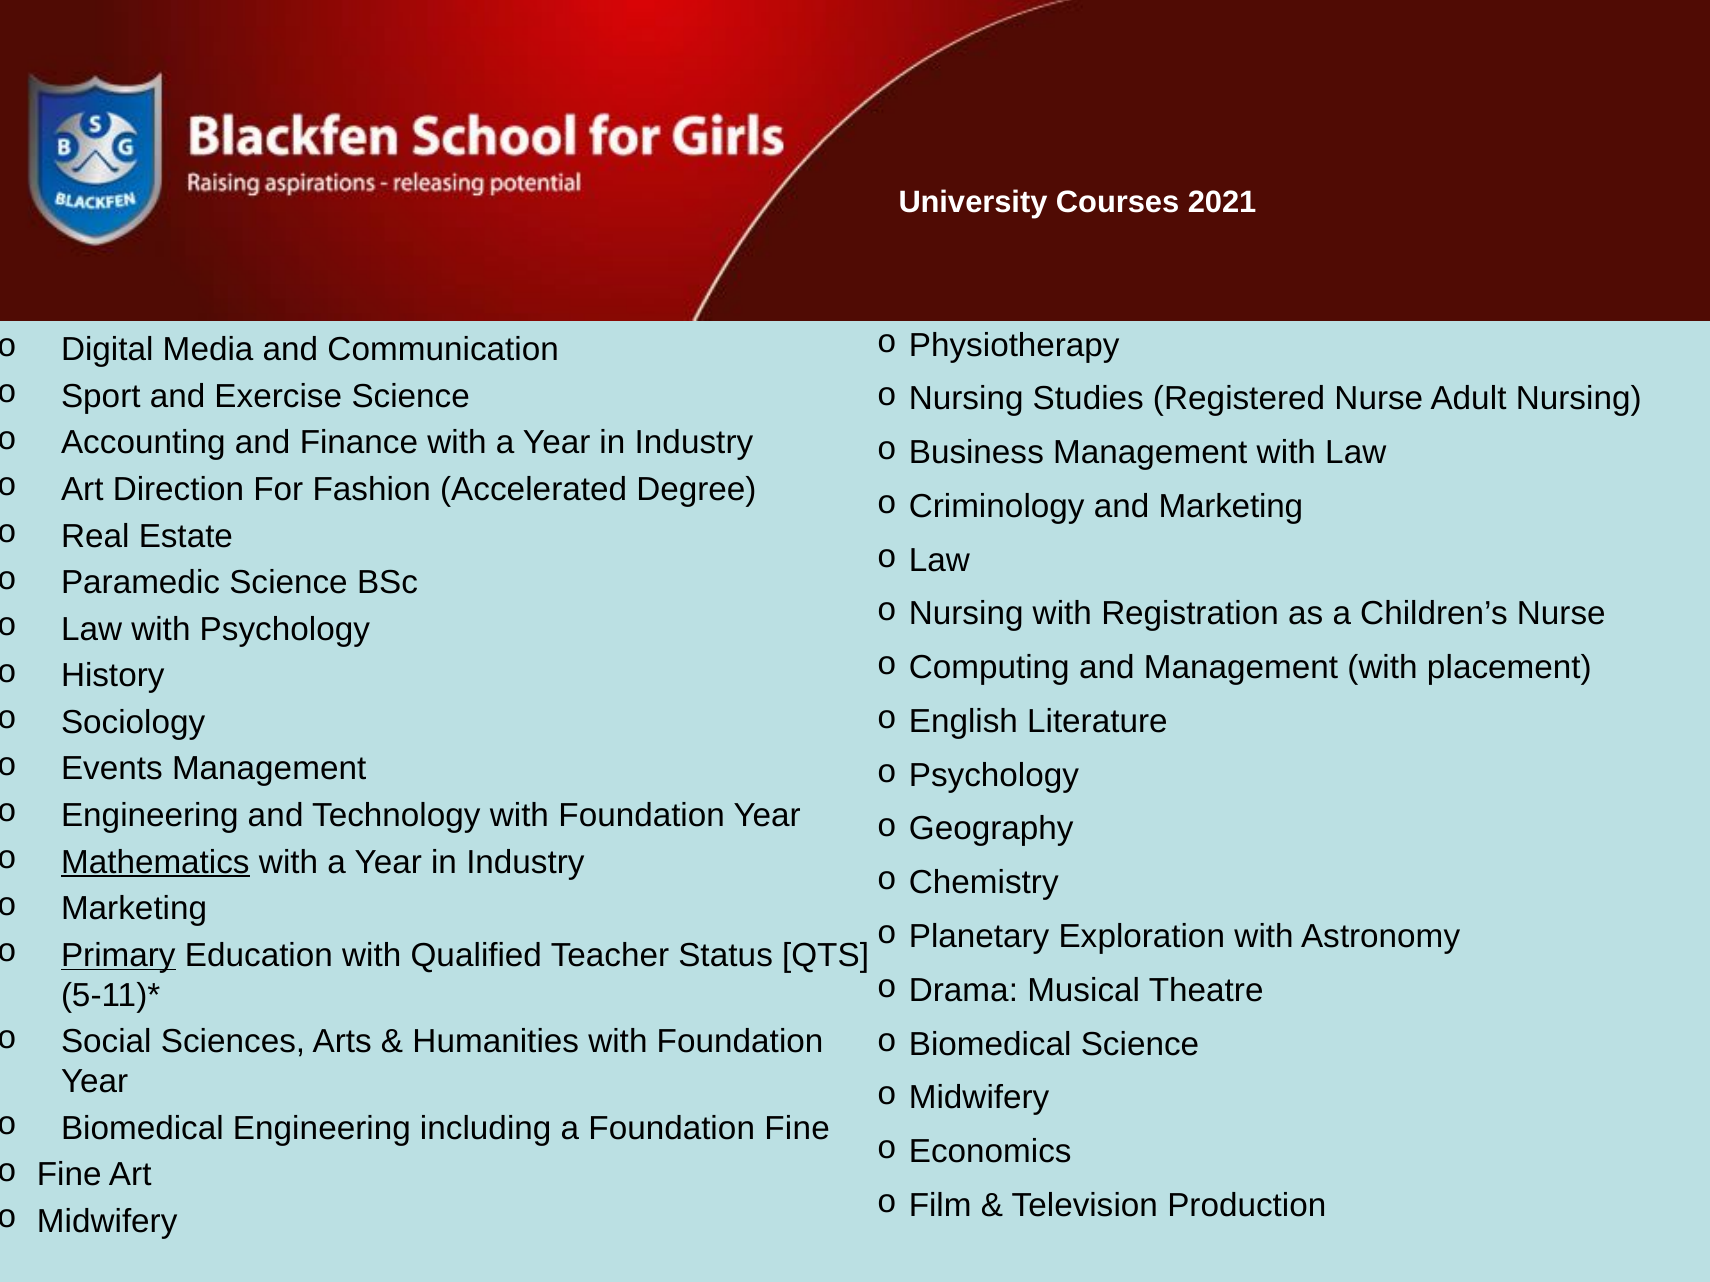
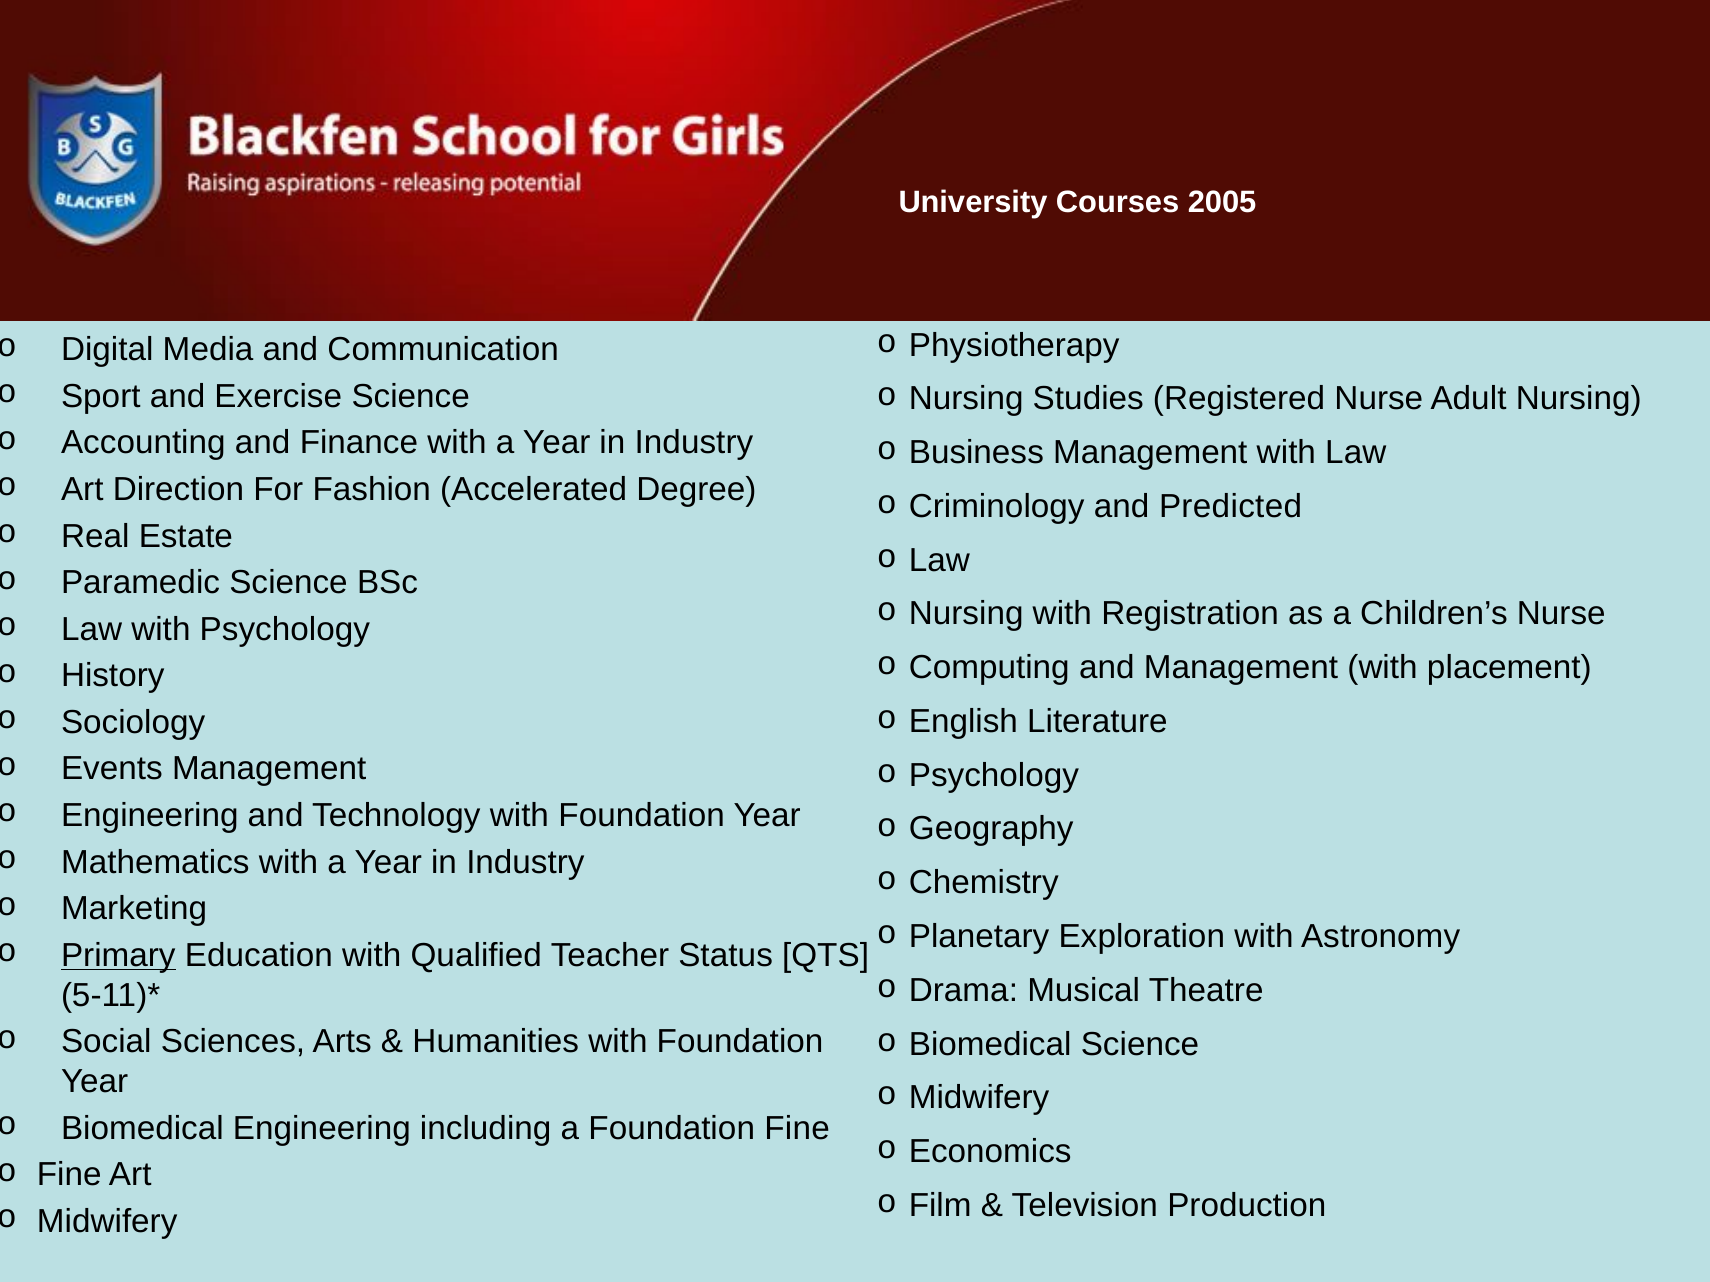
2021: 2021 -> 2005 (1222, 202)
and Marketing: Marketing -> Predicted (1231, 507)
Mathematics underline: present -> none (155, 862)
